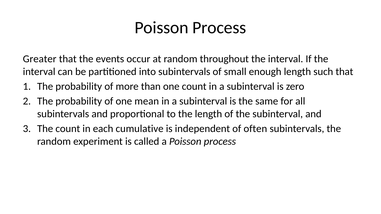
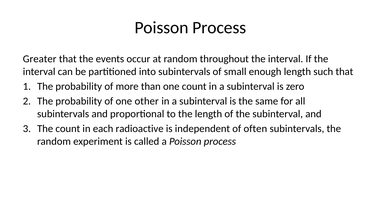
mean: mean -> other (147, 101)
cumulative: cumulative -> radioactive (140, 129)
